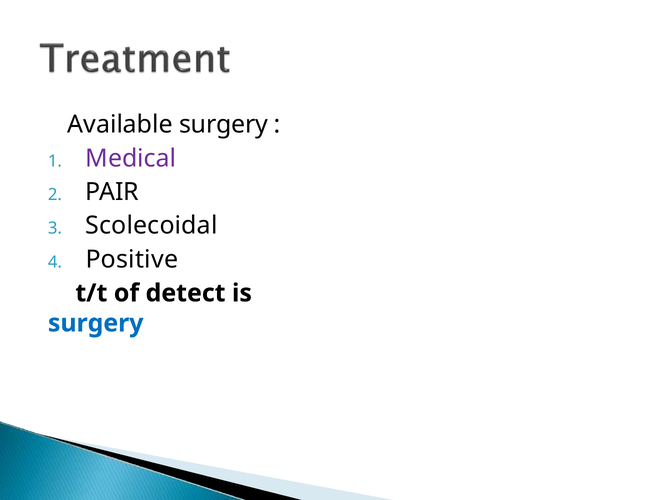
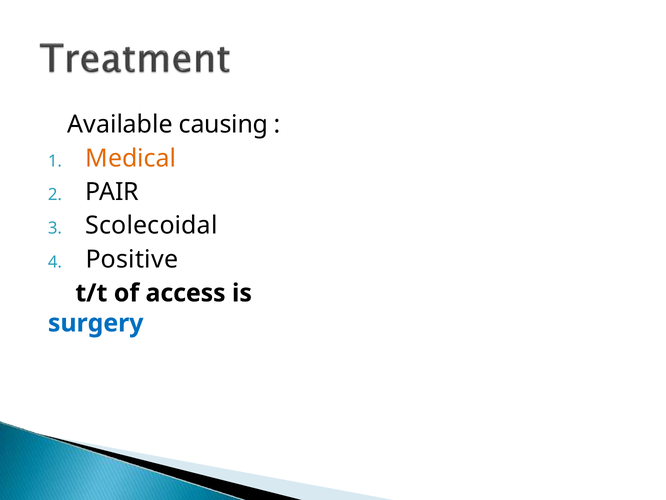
Available surgery: surgery -> causing (224, 124)
Medical colour: purple -> orange (131, 158)
detect: detect -> access (186, 293)
